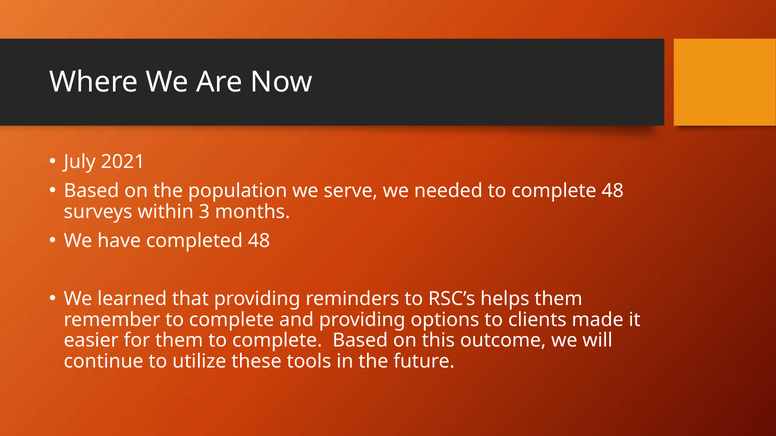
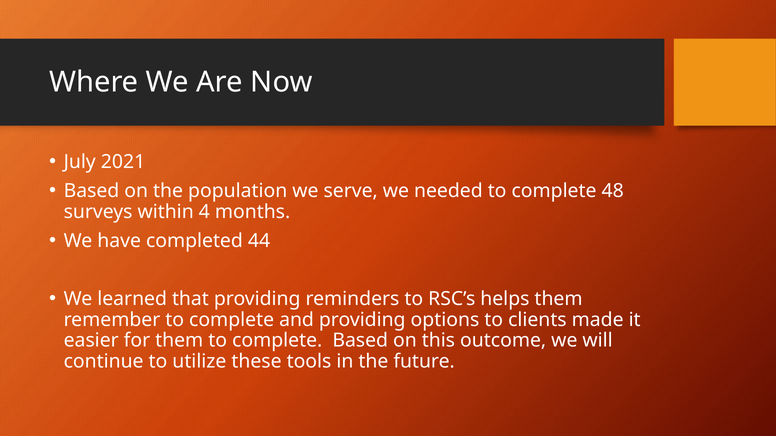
3: 3 -> 4 (204, 212)
completed 48: 48 -> 44 (259, 241)
